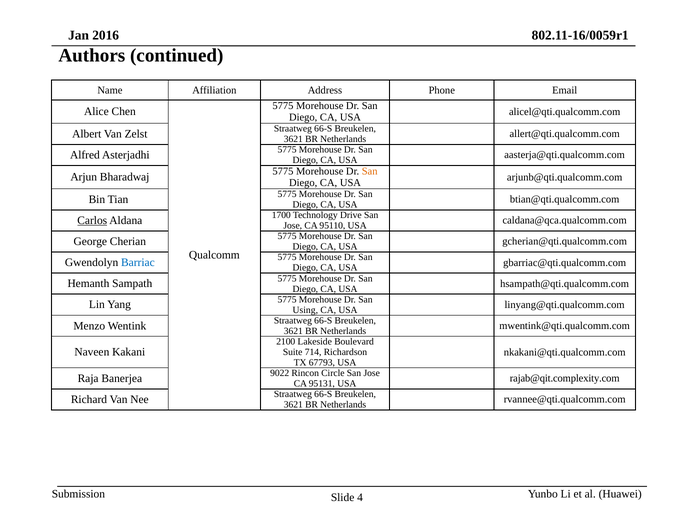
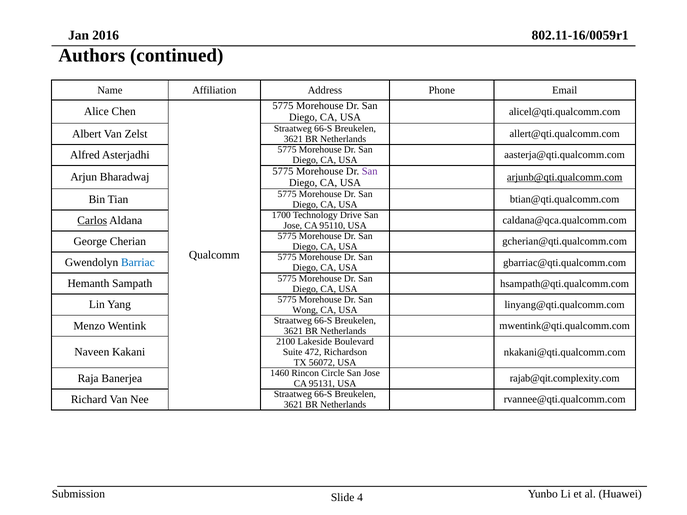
San colour: orange -> purple (370, 171)
arjunb@qti.qualcomm.com underline: none -> present (565, 177)
Using: Using -> Wong (305, 310)
714: 714 -> 472 (313, 352)
67793: 67793 -> 56072 (322, 363)
9022: 9022 -> 1460 (280, 373)
